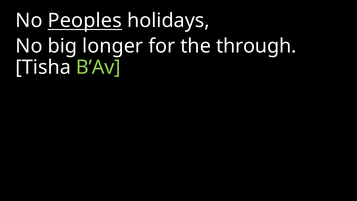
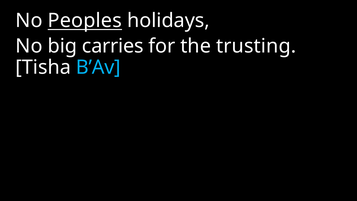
longer: longer -> carries (113, 46)
through: through -> trusting (256, 46)
B’Av colour: light green -> light blue (98, 67)
